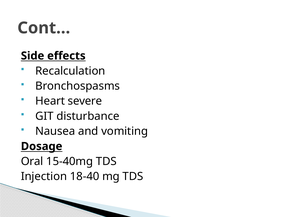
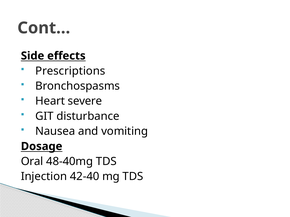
Recalculation: Recalculation -> Prescriptions (70, 71)
15-40mg: 15-40mg -> 48-40mg (70, 162)
18-40: 18-40 -> 42-40 (85, 177)
